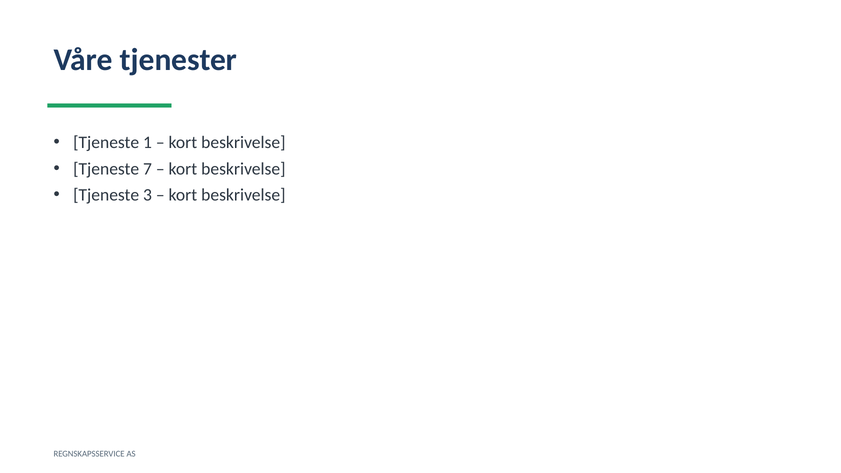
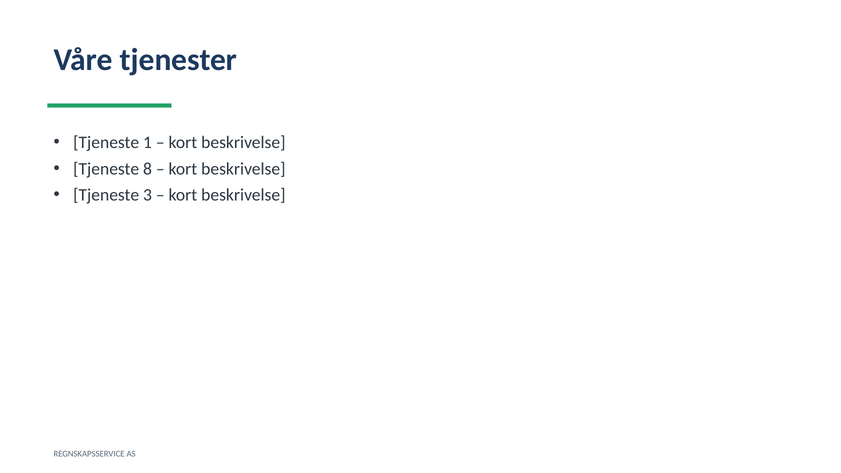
7: 7 -> 8 (147, 169)
